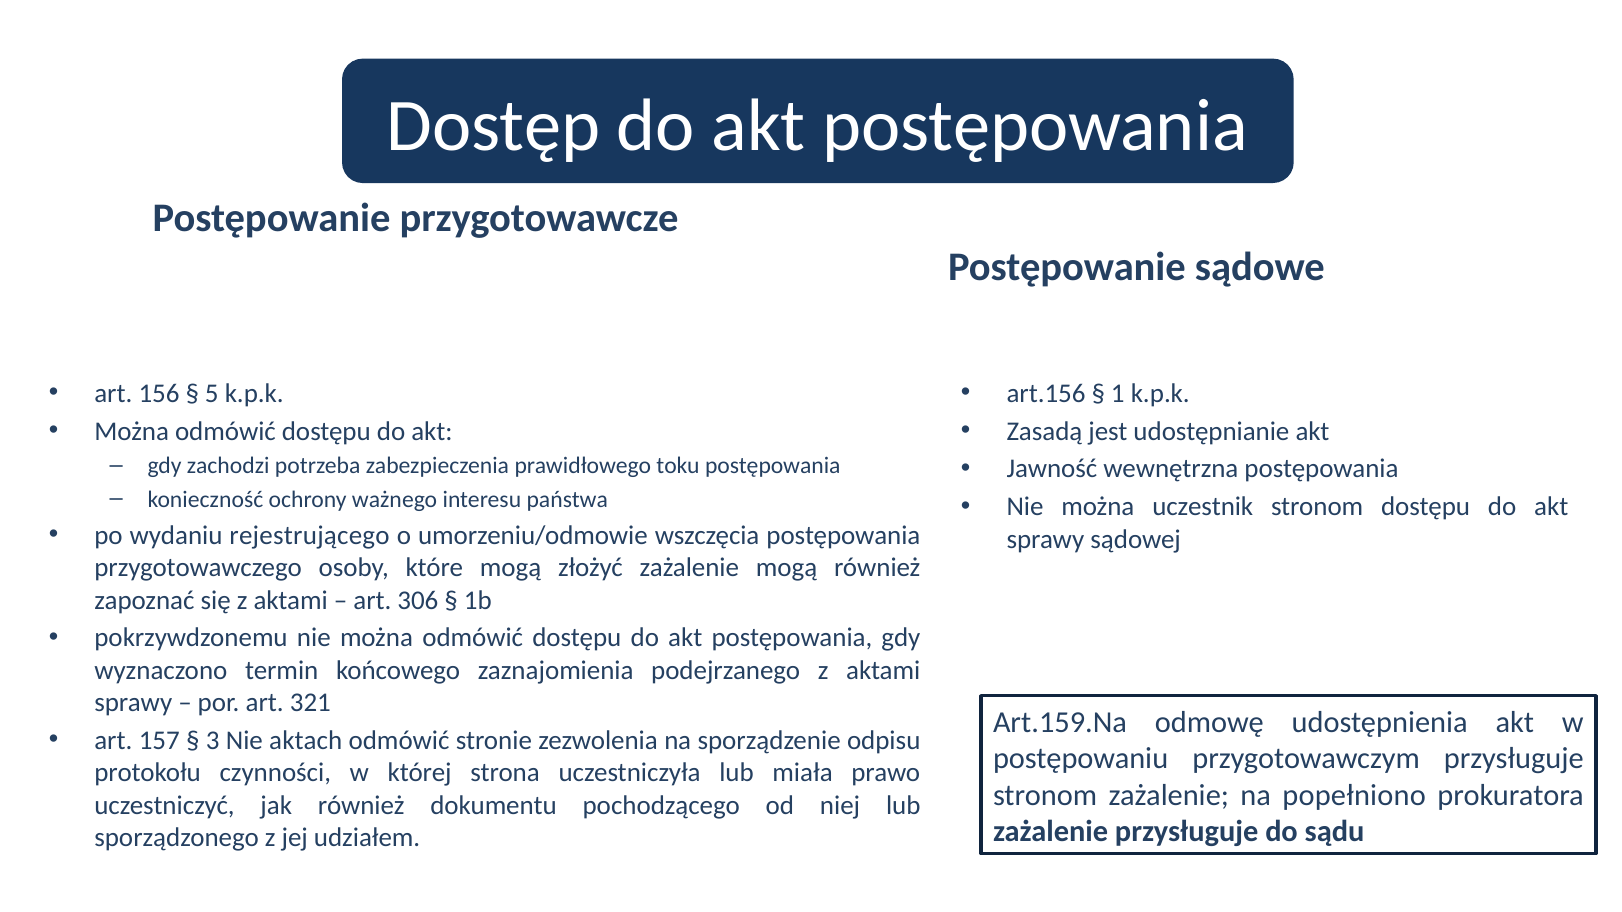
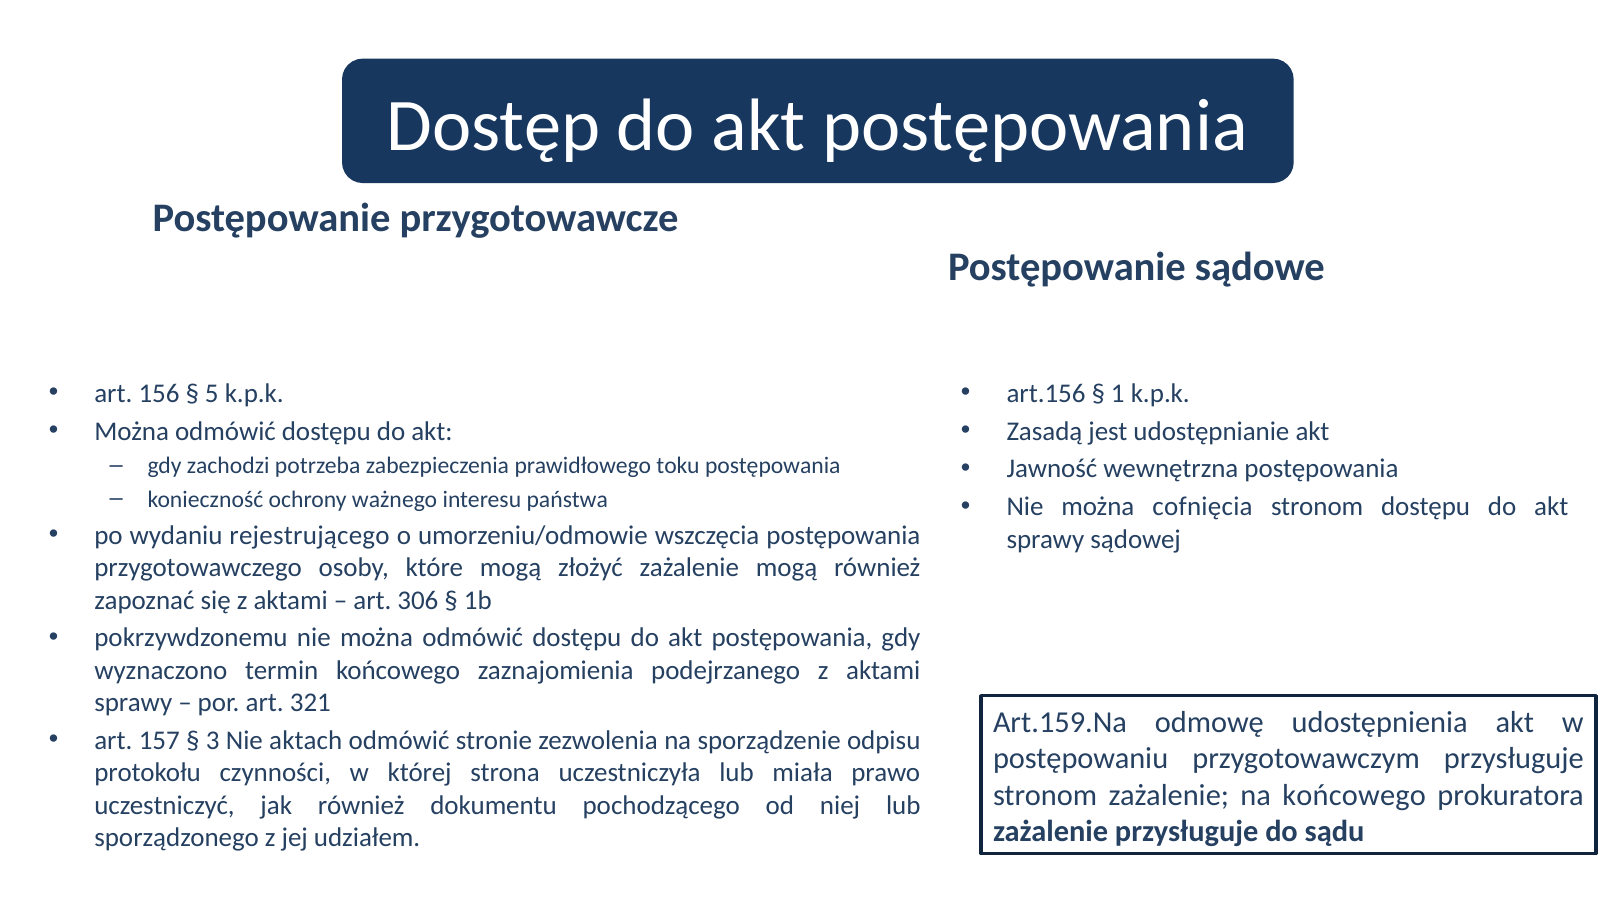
uczestnik: uczestnik -> cofnięcia (1203, 507)
na popełniono: popełniono -> końcowego (1354, 795)
